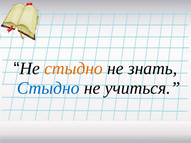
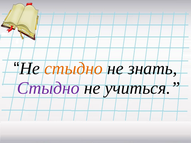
Стыдно colour: blue -> purple (48, 88)
